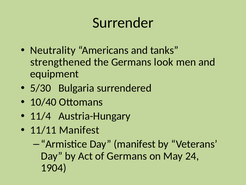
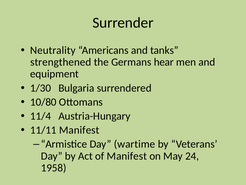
look: look -> hear (164, 62)
5/30: 5/30 -> 1/30 (41, 88)
10/40: 10/40 -> 10/80 (43, 102)
Day manifest: manifest -> wartime (135, 144)
of Germans: Germans -> Manifest (127, 156)
1904: 1904 -> 1958 (54, 167)
